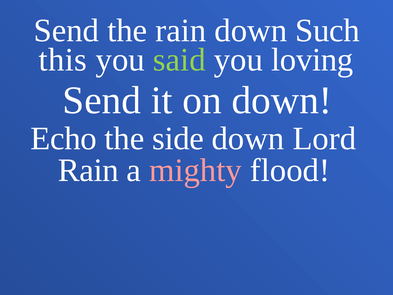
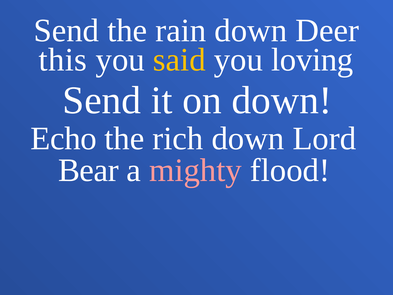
Such: Such -> Deer (327, 30)
said colour: light green -> yellow (179, 60)
side: side -> rich (178, 138)
Rain: Rain -> Bear (88, 170)
